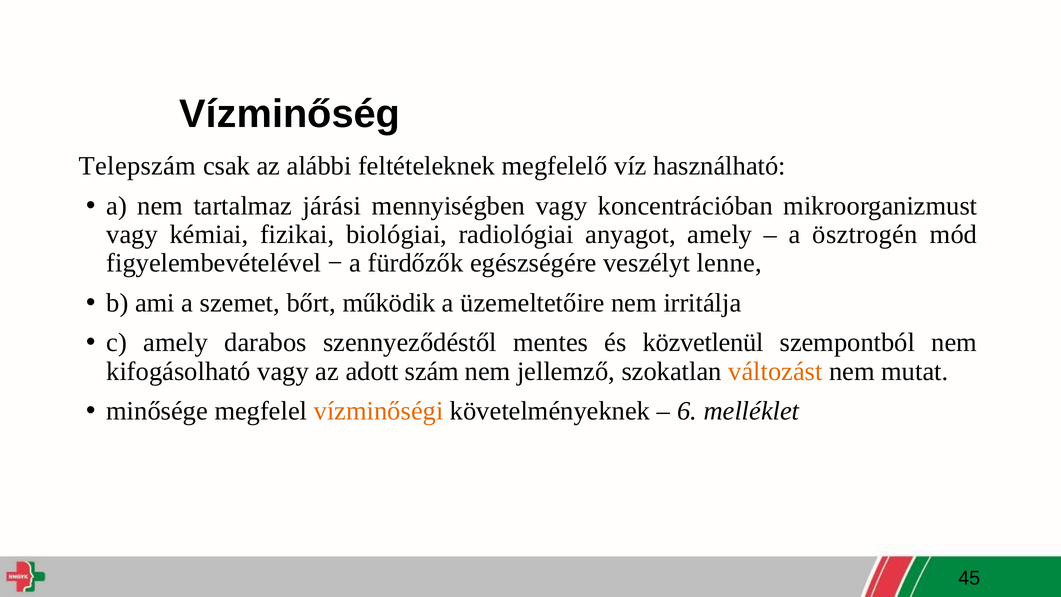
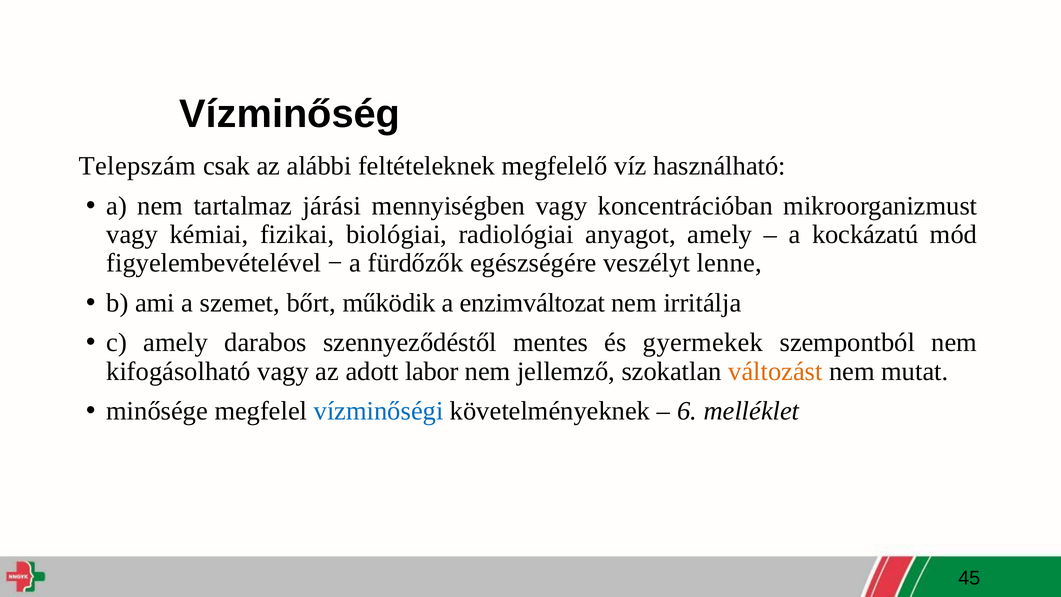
ösztrogén: ösztrogén -> kockázatú (865, 234)
üzemeltetőire: üzemeltetőire -> enzimváltozat (533, 303)
közvetlenül: közvetlenül -> gyermekek (703, 342)
szám: szám -> labor (432, 371)
vízminőségi colour: orange -> blue (379, 411)
